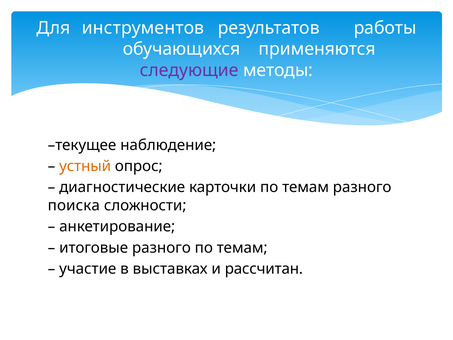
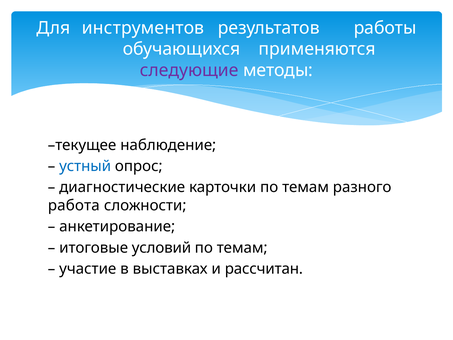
устный colour: orange -> blue (85, 166)
поиска: поиска -> работа (74, 205)
итоговые разного: разного -> условий (162, 248)
